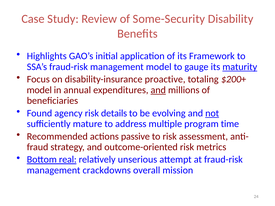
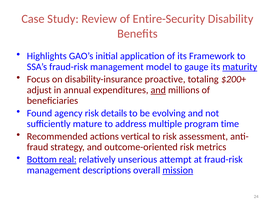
Some-Security: Some-Security -> Entire-Security (169, 19)
model: model -> adjust (39, 90)
not underline: present -> none (212, 113)
passive: passive -> vertical (135, 137)
crackdowns: crackdowns -> descriptions (107, 170)
mission underline: none -> present (178, 170)
